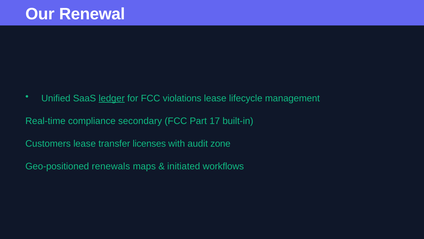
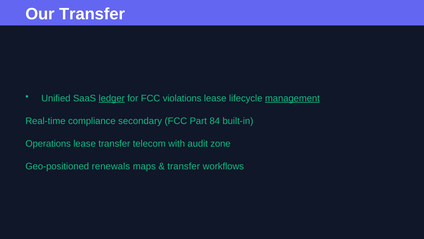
Our Renewal: Renewal -> Transfer (92, 14)
management underline: none -> present (292, 98)
17: 17 -> 84 (215, 121)
Customers: Customers -> Operations (48, 143)
licenses: licenses -> telecom (149, 143)
initiated: initiated -> transfer (184, 166)
